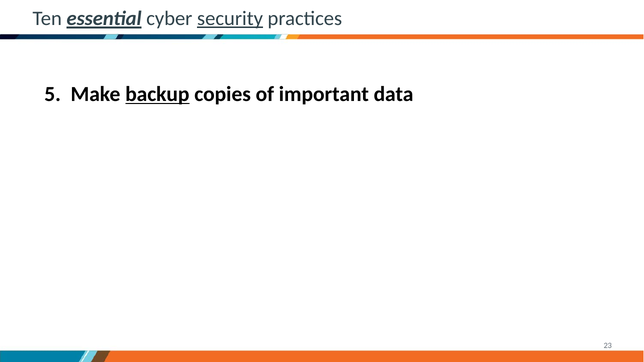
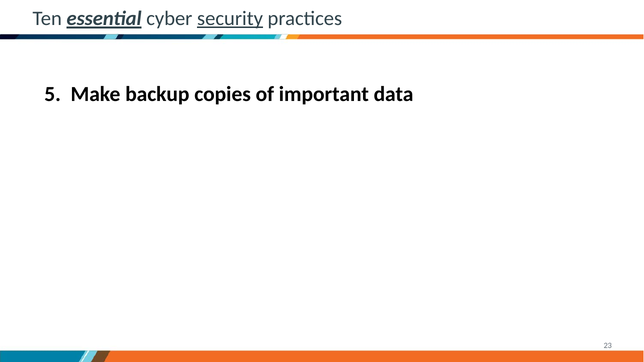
backup underline: present -> none (157, 94)
